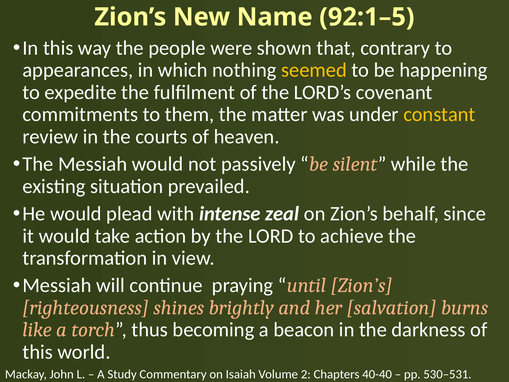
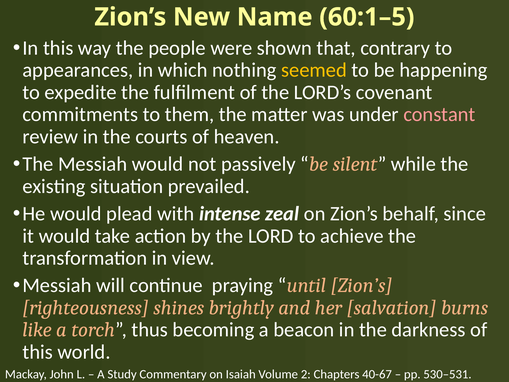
92:1–5: 92:1–5 -> 60:1–5 (367, 17)
constant colour: yellow -> pink (439, 114)
40-40: 40-40 -> 40-67 (377, 374)
